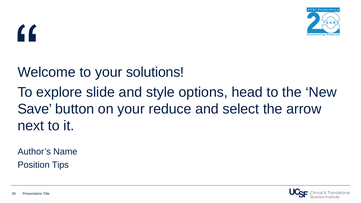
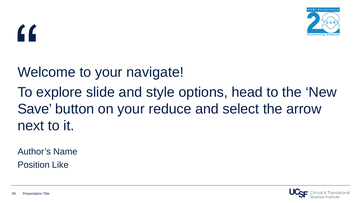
solutions: solutions -> navigate (155, 72)
Tips: Tips -> Like (60, 165)
